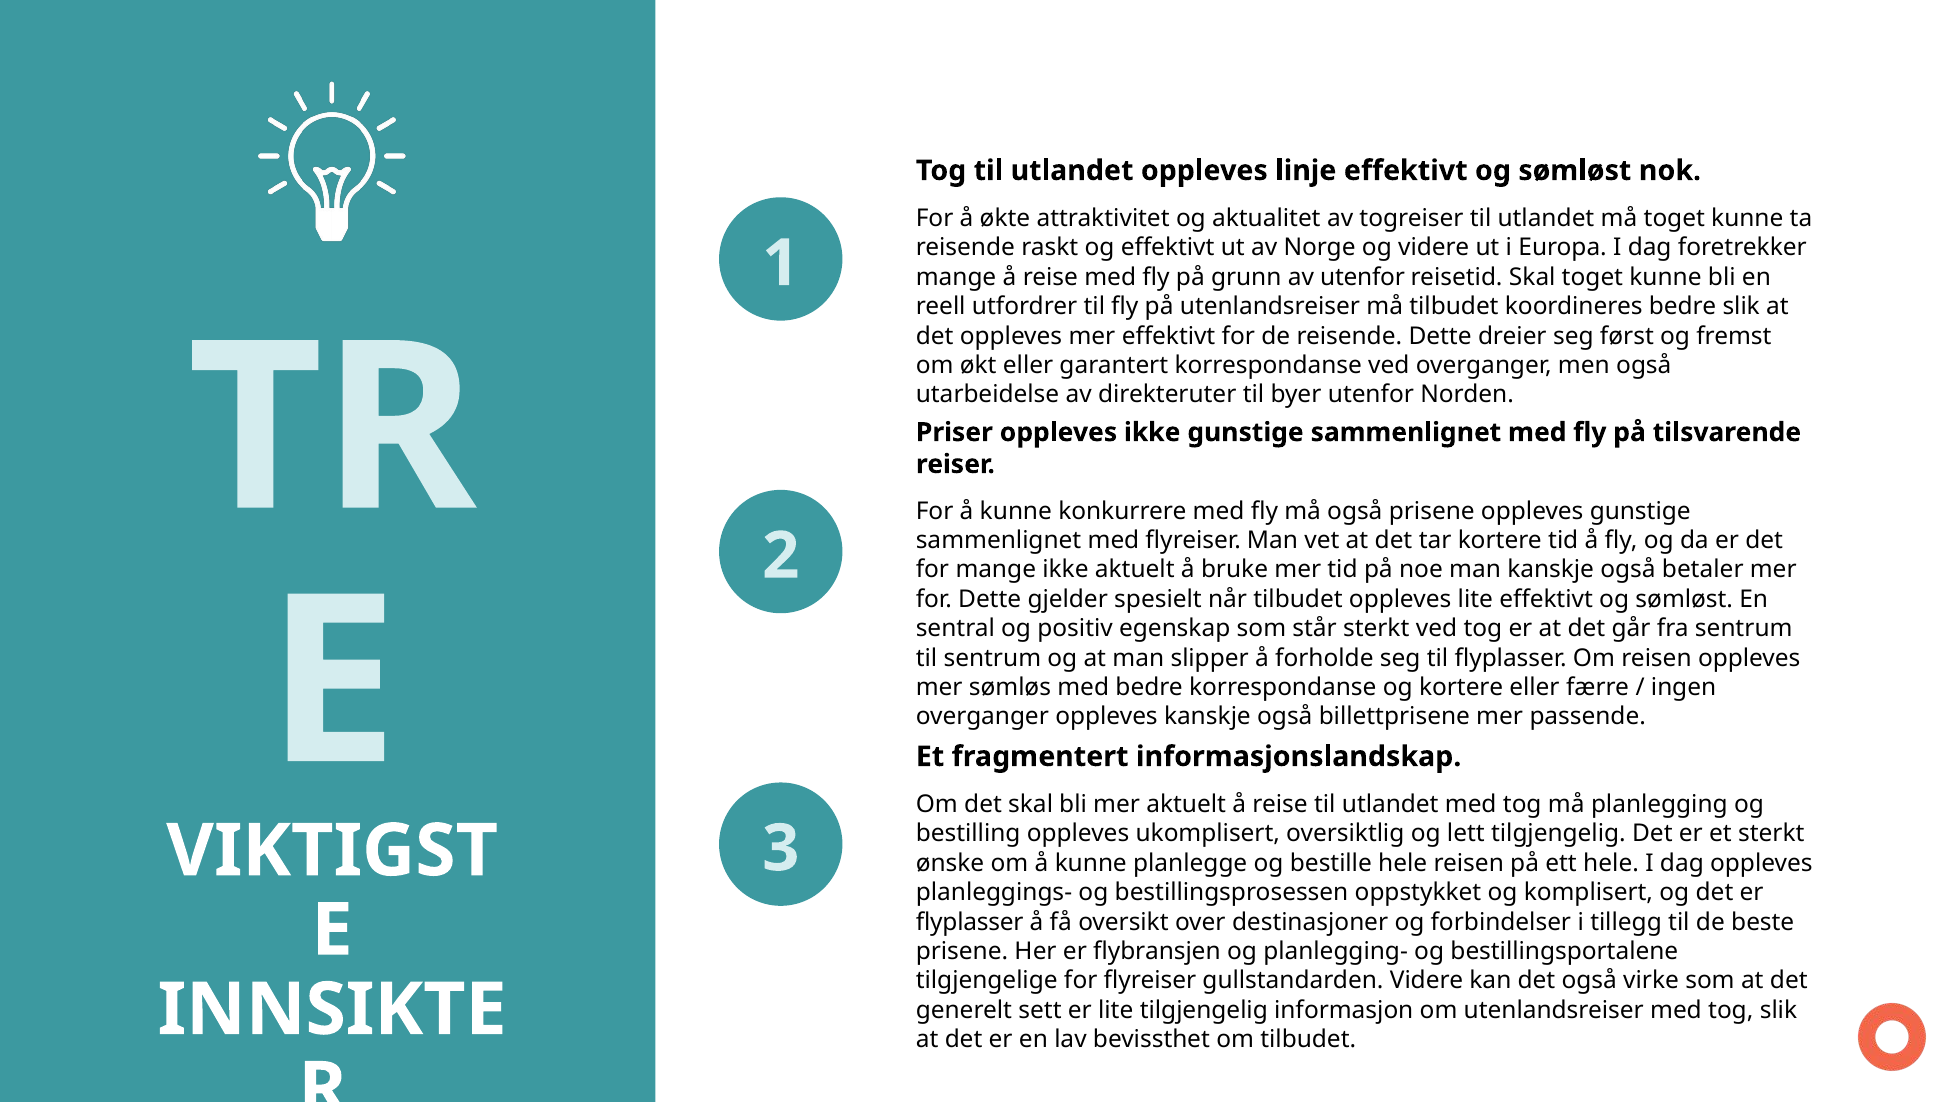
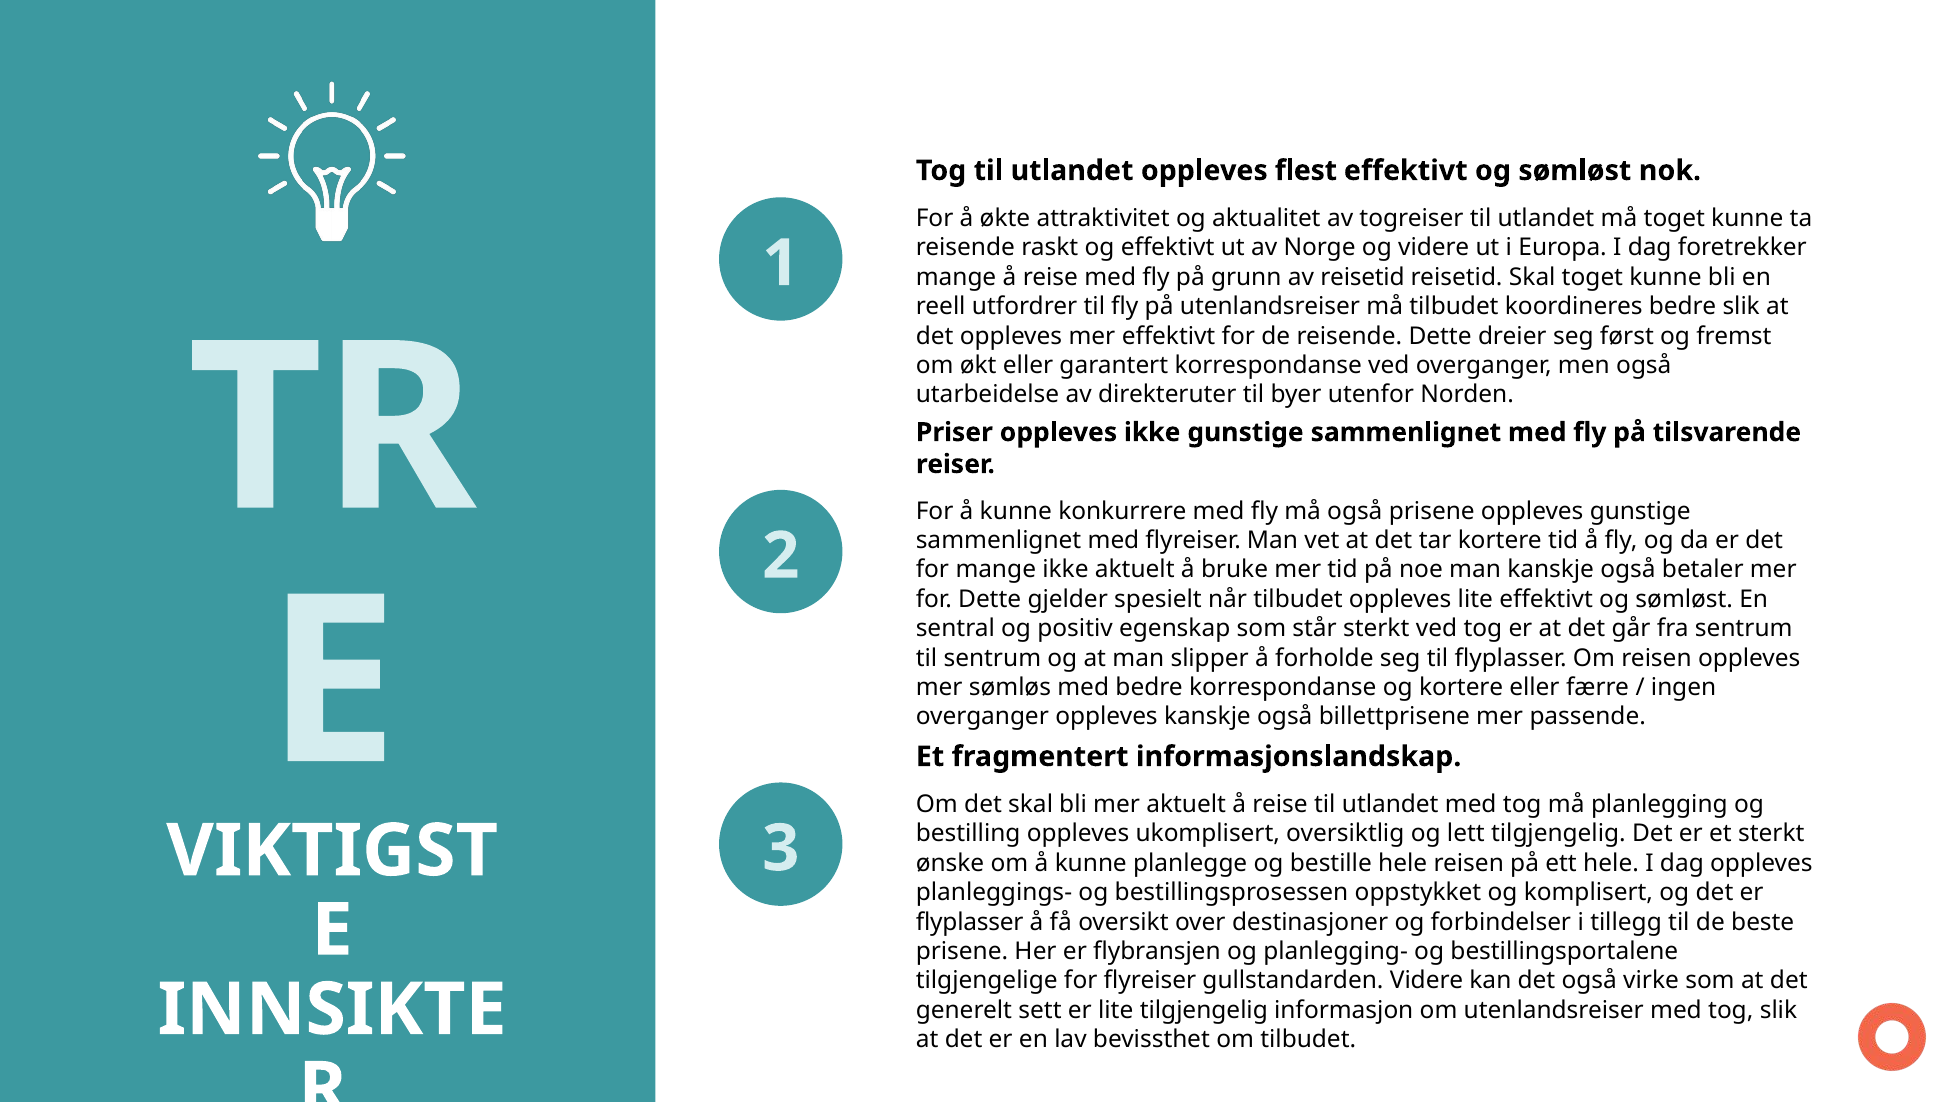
linje: linje -> flest (1306, 171)
av utenfor: utenfor -> reisetid (1362, 277)
